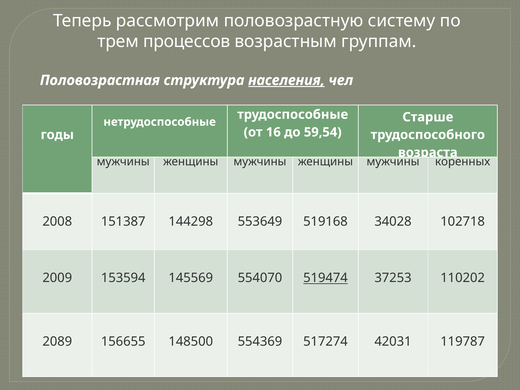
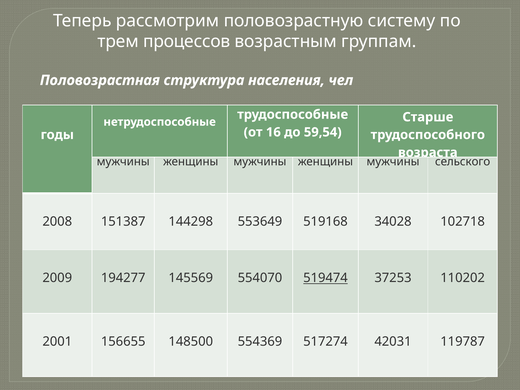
населения underline: present -> none (286, 80)
коренных: коренных -> сельского (463, 162)
153594: 153594 -> 194277 (123, 278)
2089: 2089 -> 2001 (57, 341)
